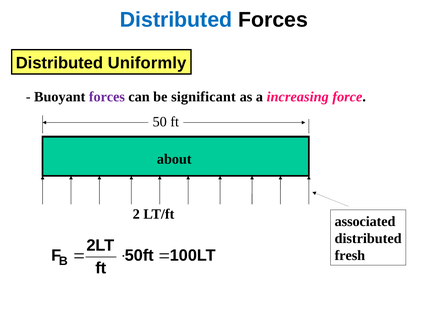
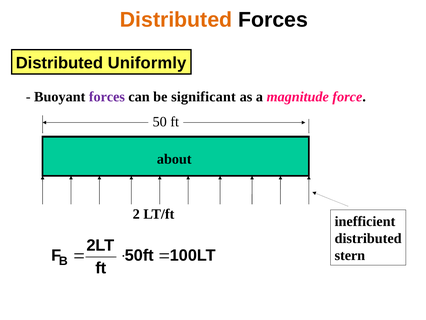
Distributed colour: blue -> orange (176, 20)
increasing: increasing -> magnitude (298, 97)
associated: associated -> inefficient (365, 221)
fresh: fresh -> stern (350, 255)
